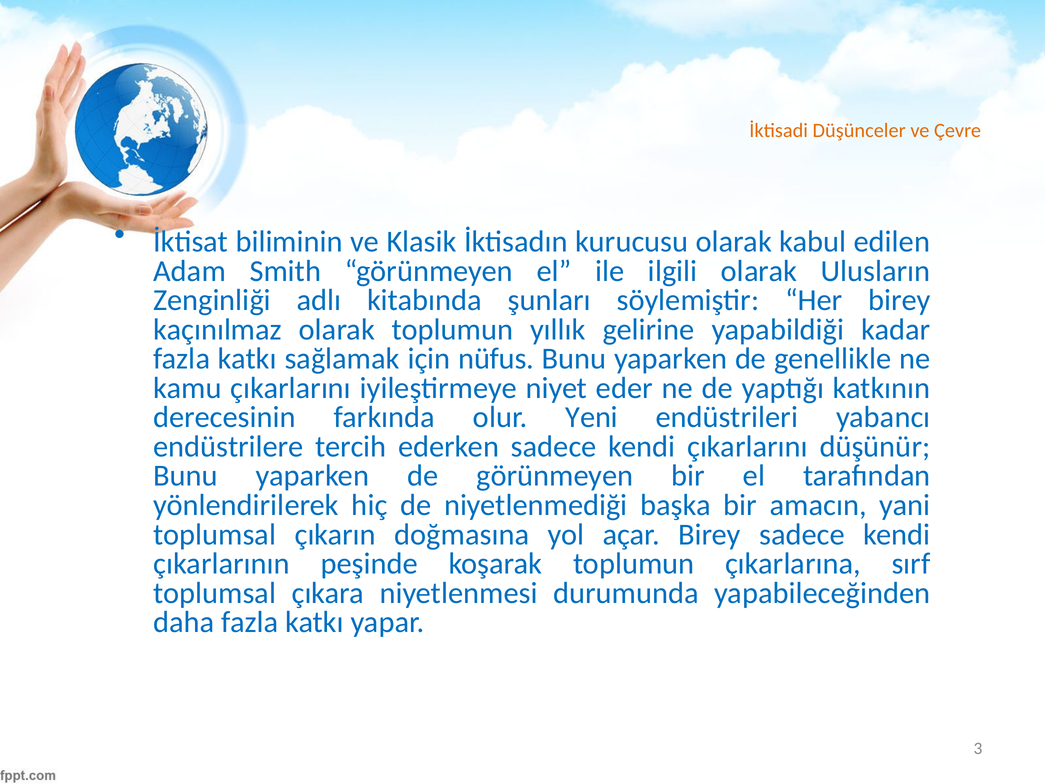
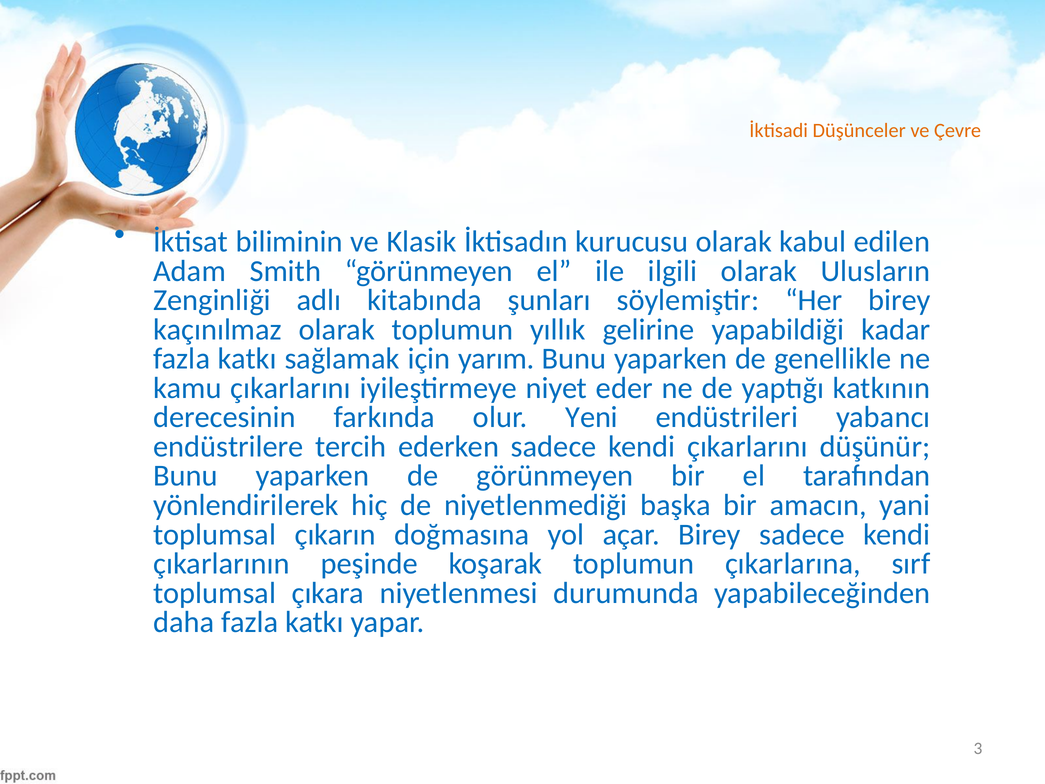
nüfus: nüfus -> yarım (496, 359)
